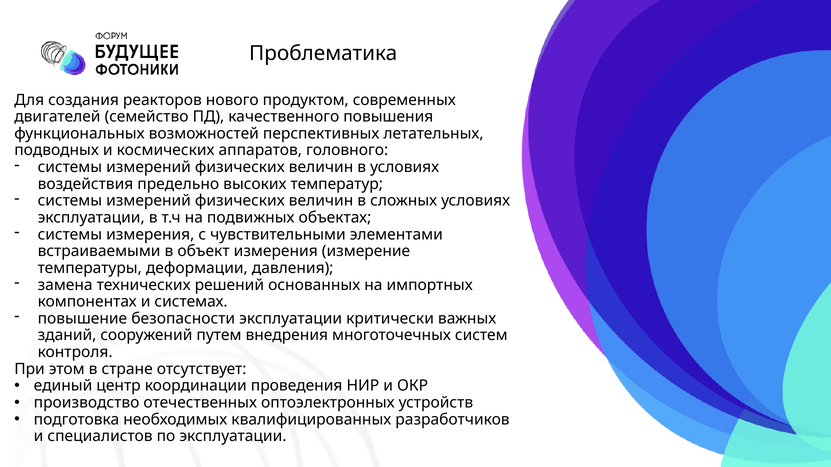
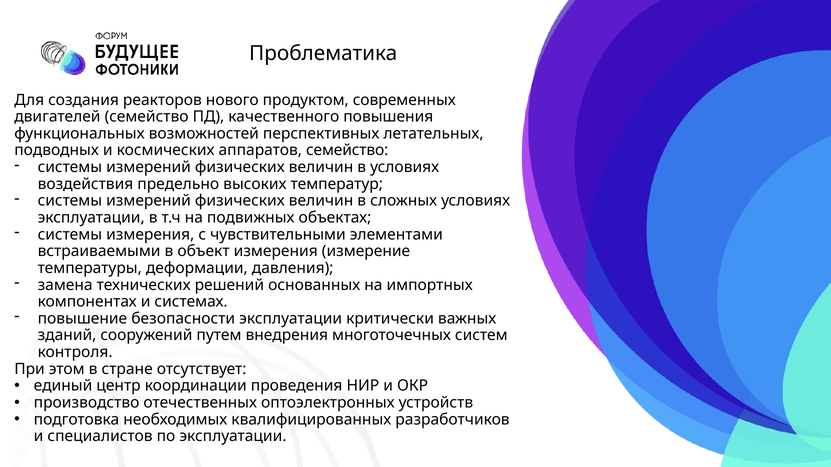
аппаратов головного: головного -> семейство (347, 150)
